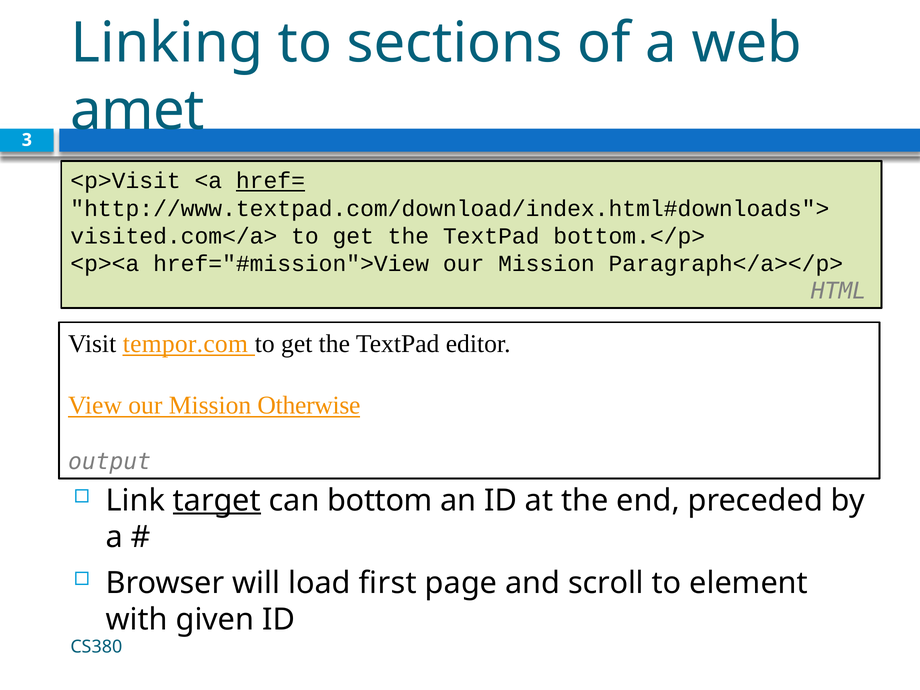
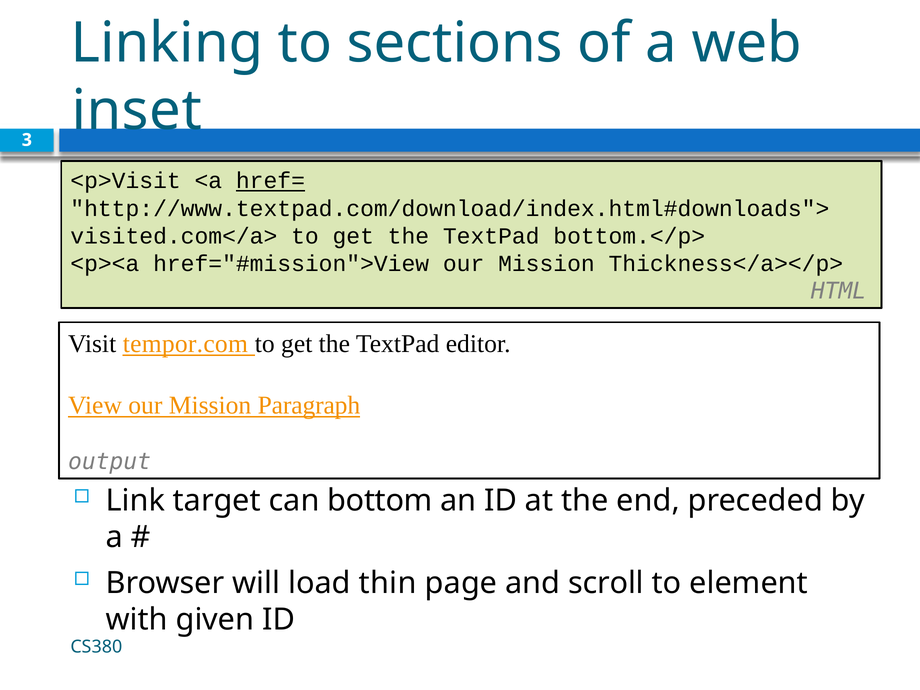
amet: amet -> inset (137, 110)
Paragraph</a></p>: Paragraph</a></p> -> Thickness</a></p> (726, 264)
Otherwise: Otherwise -> Paragraph (309, 405)
target underline: present -> none (217, 500)
first: first -> thin (388, 583)
